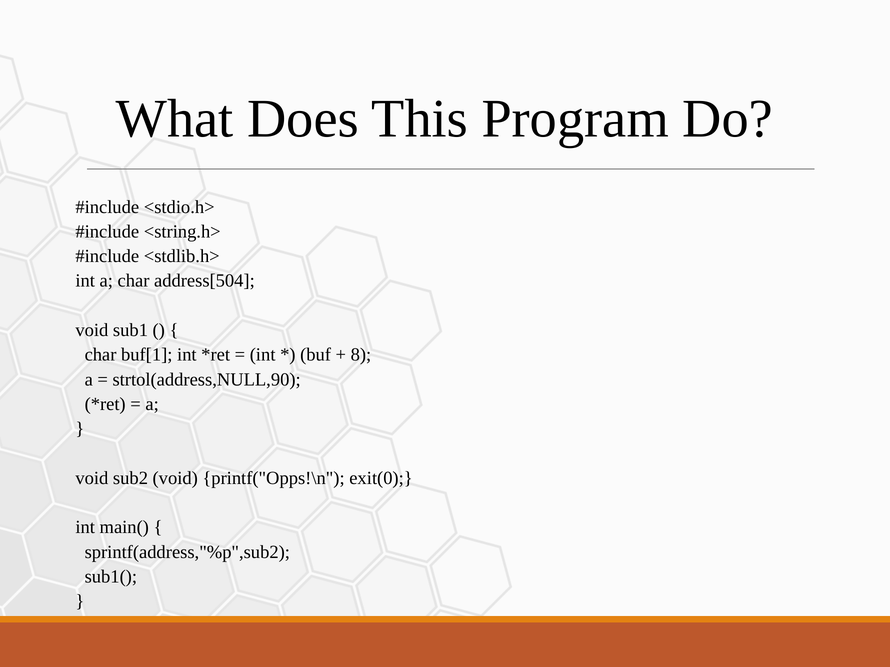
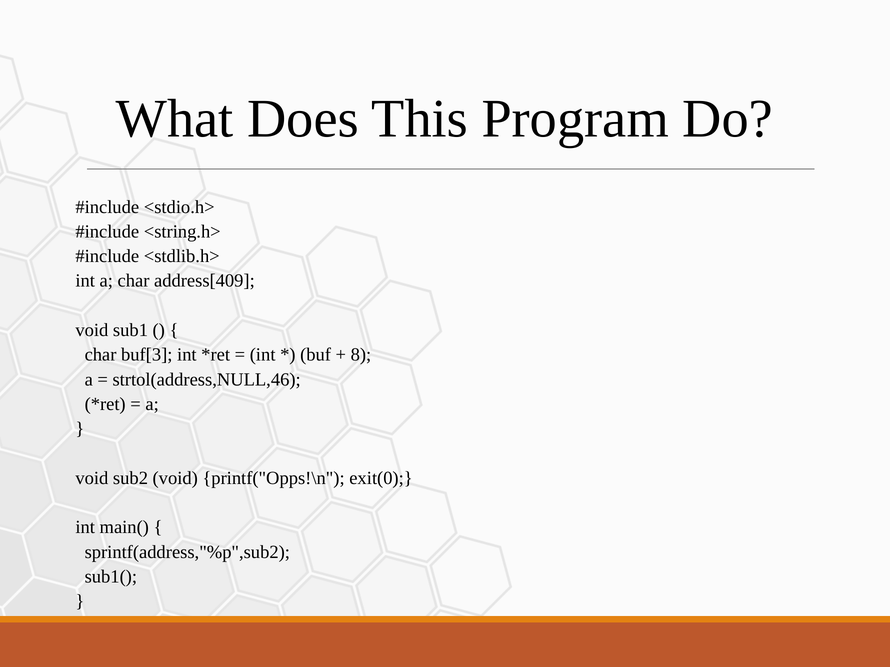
address[504: address[504 -> address[409 (204, 281)
buf[1: buf[1 -> buf[3 (147, 355)
strtol(address,NULL,90: strtol(address,NULL,90 -> strtol(address,NULL,46 (207, 380)
